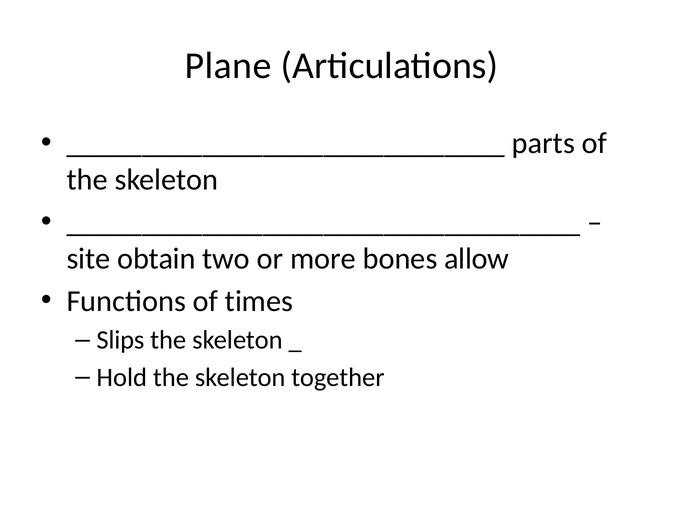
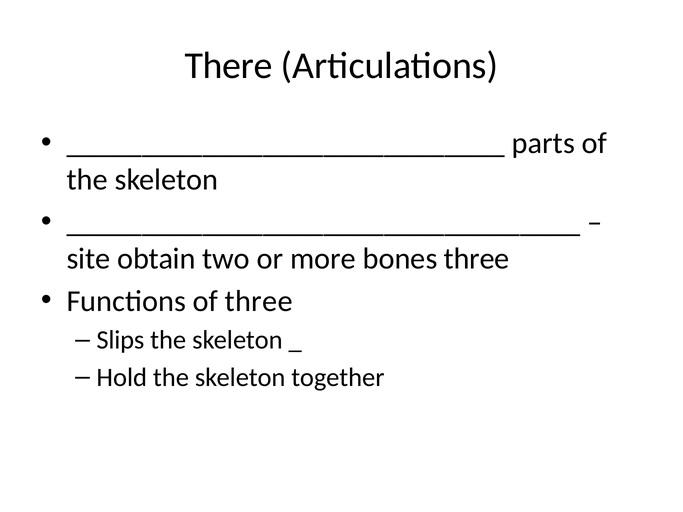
Plane: Plane -> There (229, 66)
bones allow: allow -> three (477, 259)
of times: times -> three (259, 301)
